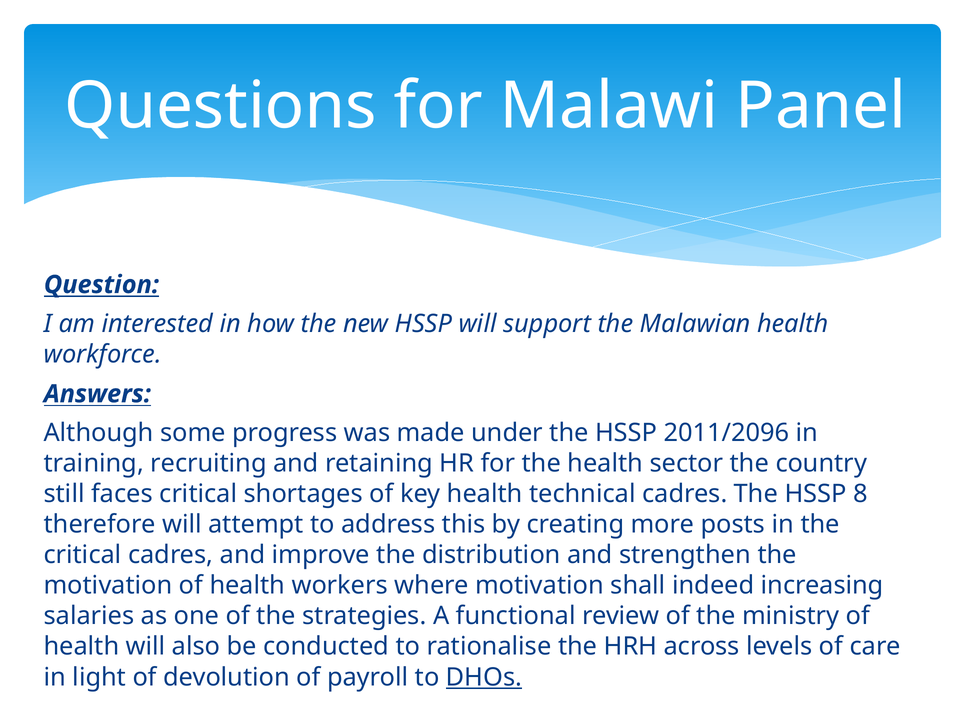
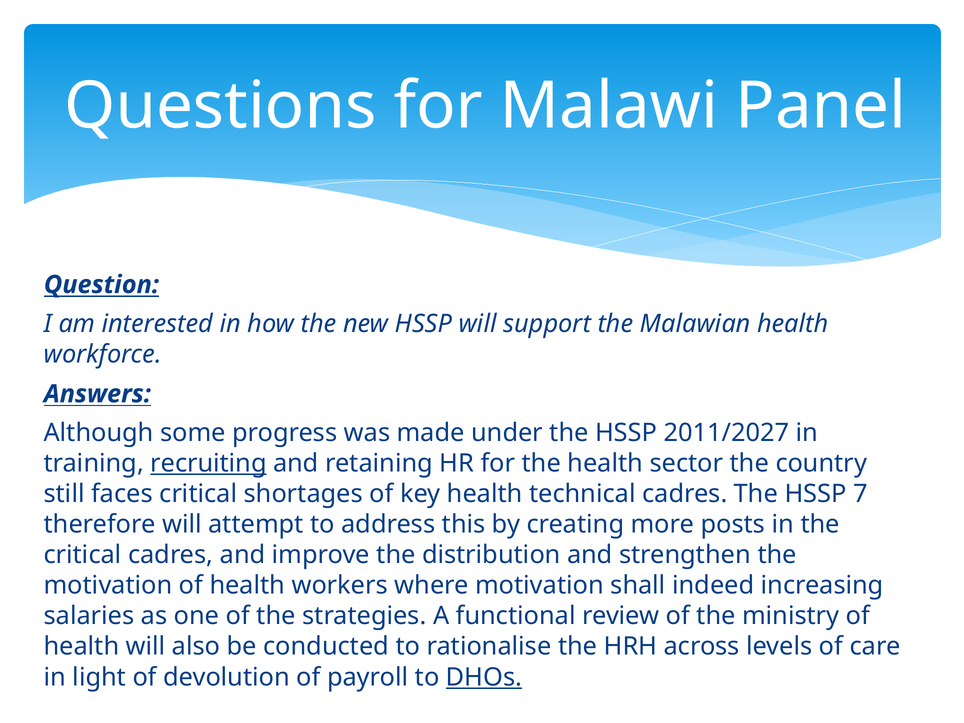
2011/2096: 2011/2096 -> 2011/2027 (727, 433)
recruiting underline: none -> present (209, 464)
8: 8 -> 7 (860, 494)
